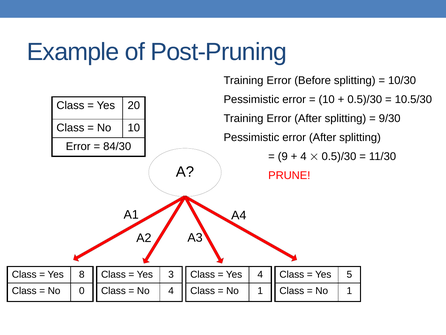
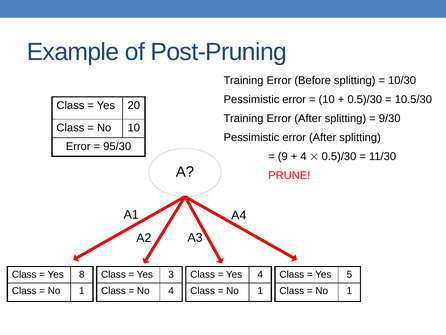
84/30: 84/30 -> 95/30 (117, 146)
0: 0 -> 1 (82, 290)
